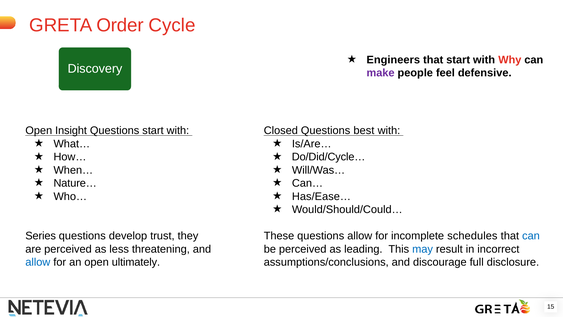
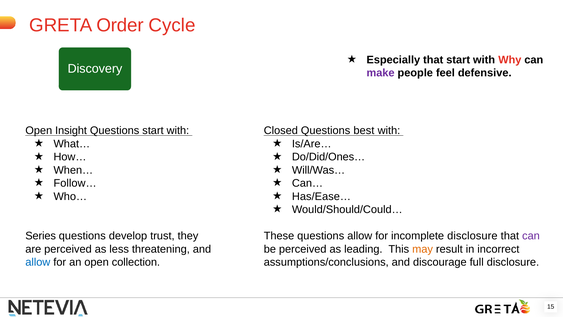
Engineers: Engineers -> Especially (393, 60)
Do/Did/Cycle…: Do/Did/Cycle… -> Do/Did/Ones… (329, 157)
Nature…: Nature… -> Follow… (75, 183)
incomplete schedules: schedules -> disclosure (472, 236)
can colour: blue -> purple (531, 236)
may colour: blue -> orange (423, 249)
ultimately: ultimately -> collection (136, 262)
